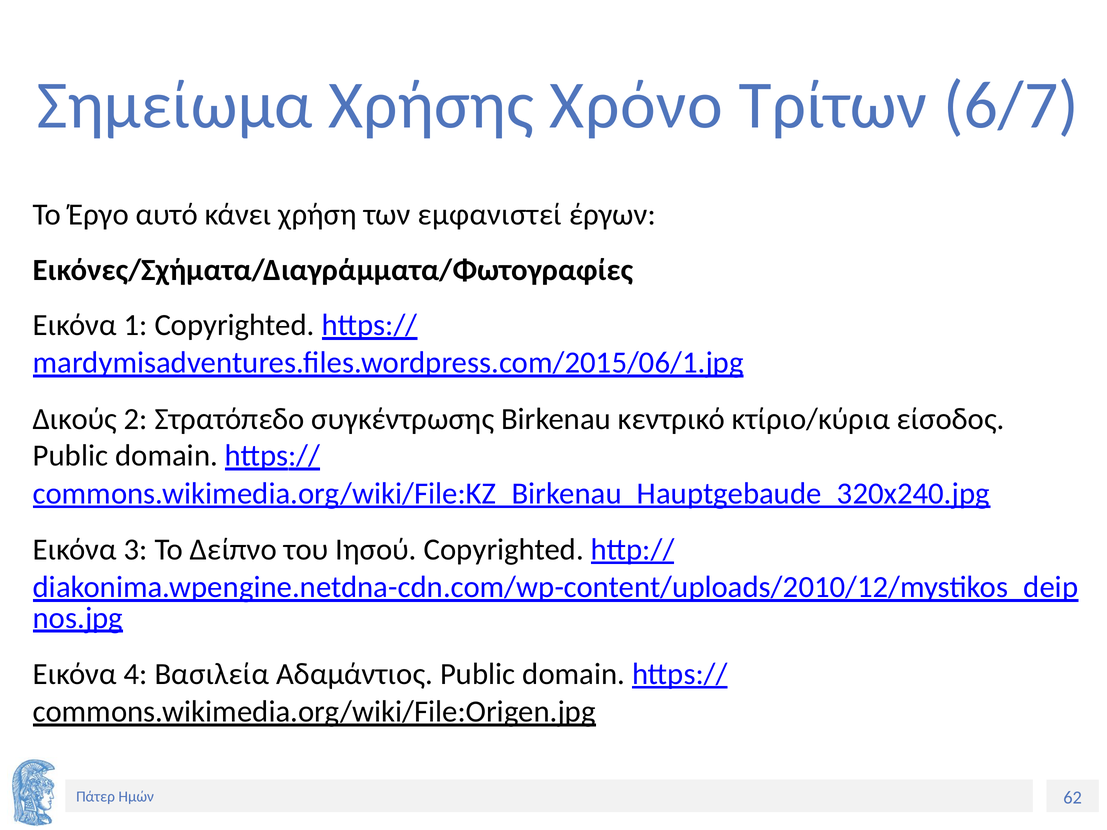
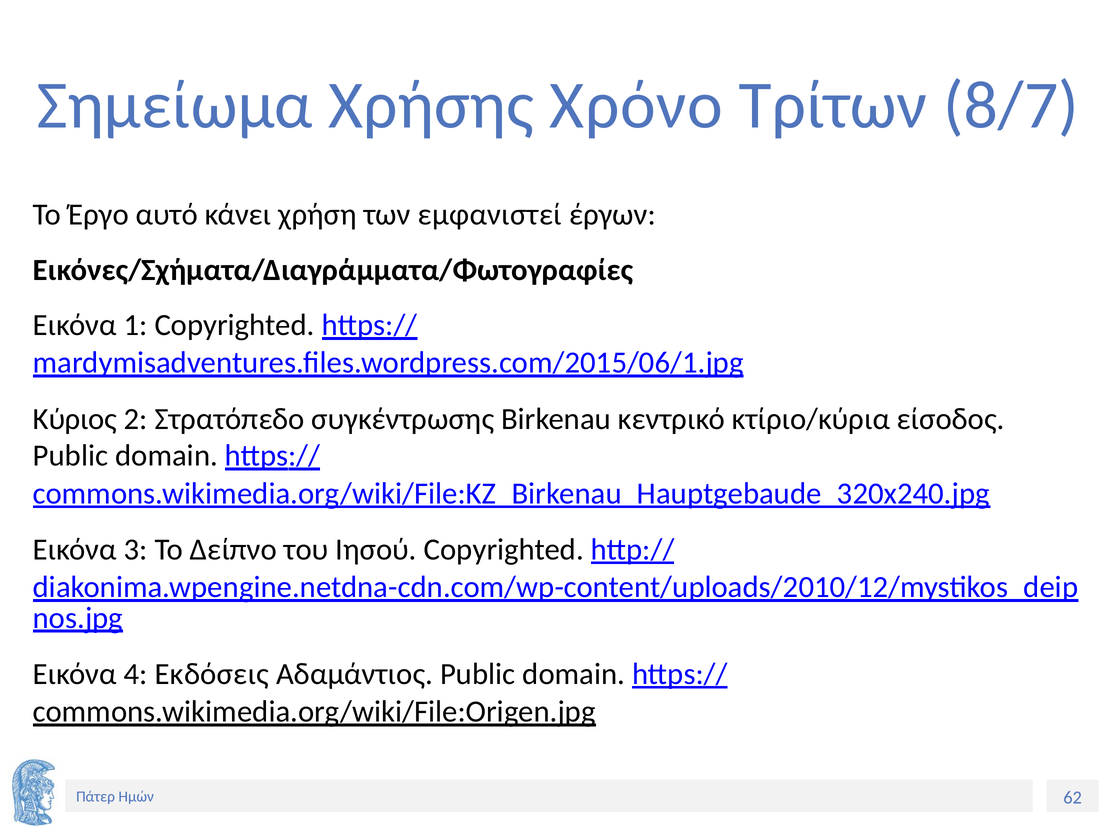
6/7: 6/7 -> 8/7 (1011, 105)
Δικούς: Δικούς -> Κύριος (75, 419)
Βασιλεία: Βασιλεία -> Εκδόσεις (212, 674)
